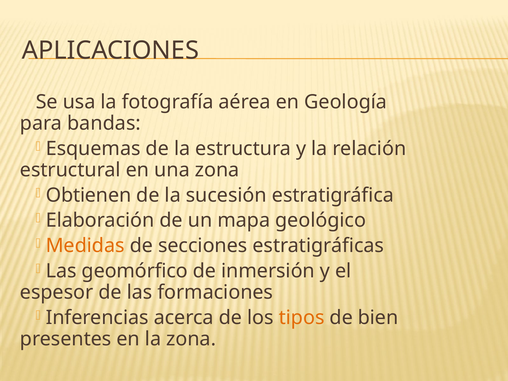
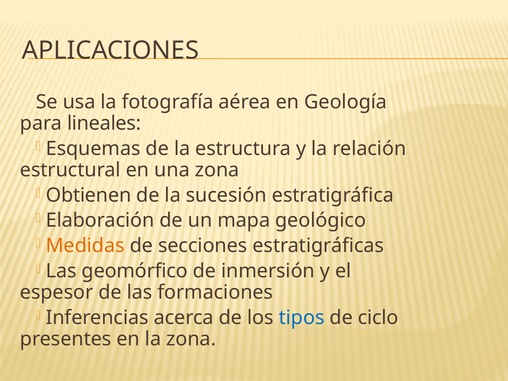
bandas: bandas -> lineales (104, 123)
tipos colour: orange -> blue (302, 318)
bien: bien -> ciclo (378, 318)
